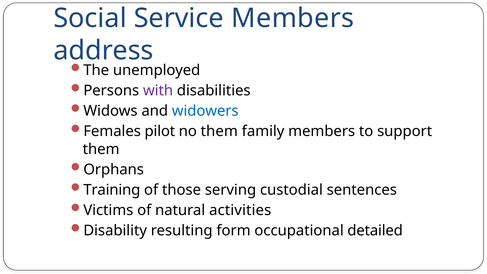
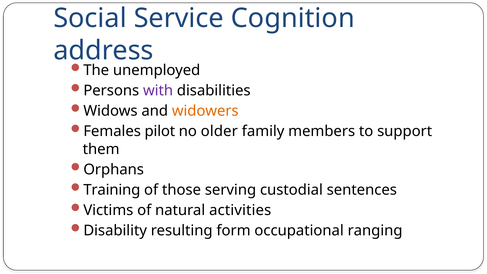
Service Members: Members -> Cognition (293, 18)
widowers colour: blue -> orange (205, 111)
no them: them -> older (219, 131)
detailed: detailed -> ranging (375, 231)
